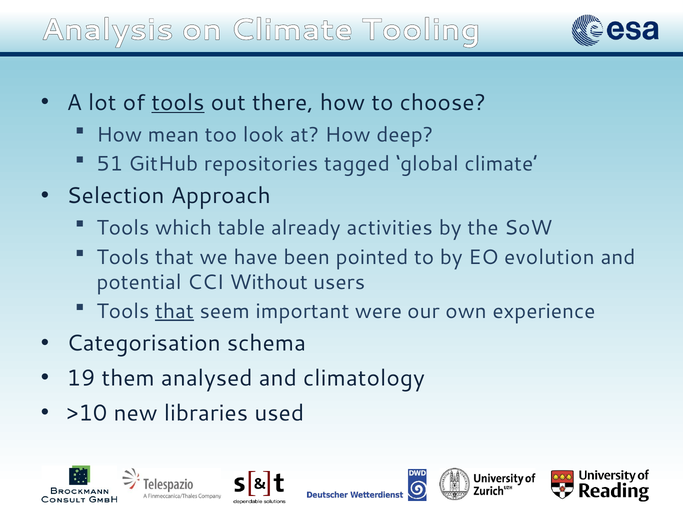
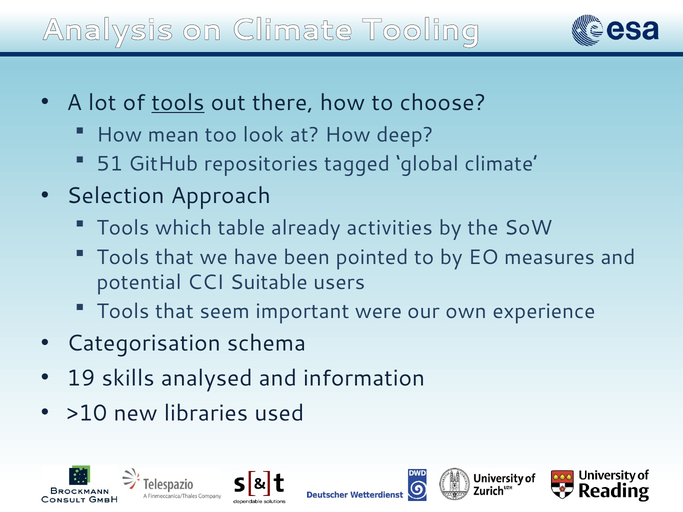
evolution: evolution -> measures (550, 257)
Without: Without -> Suitable (269, 282)
that underline: present -> none (174, 311)
them: them -> skills (128, 378)
climatology: climatology -> information (364, 378)
